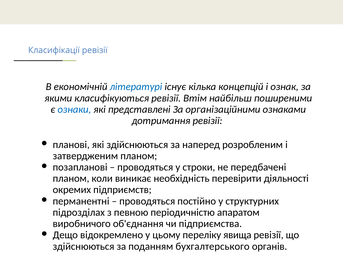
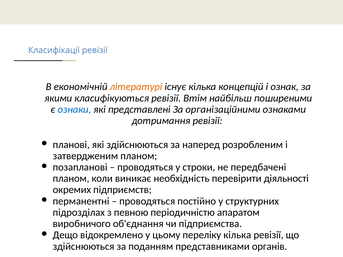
літературі colour: blue -> orange (136, 87)
переліку явища: явища -> кілька (237, 235)
бухгалтерського: бухгалтерського -> представниками (213, 247)
